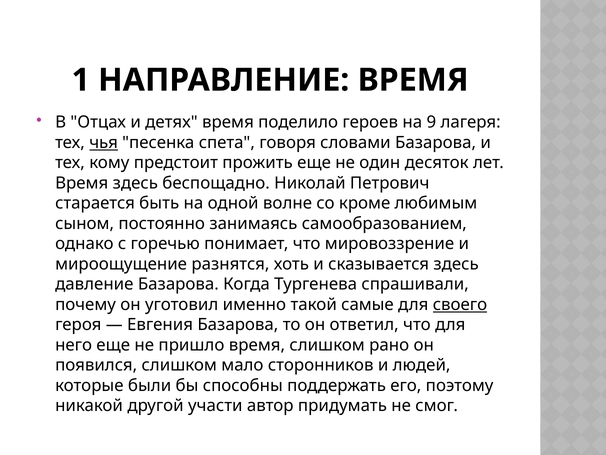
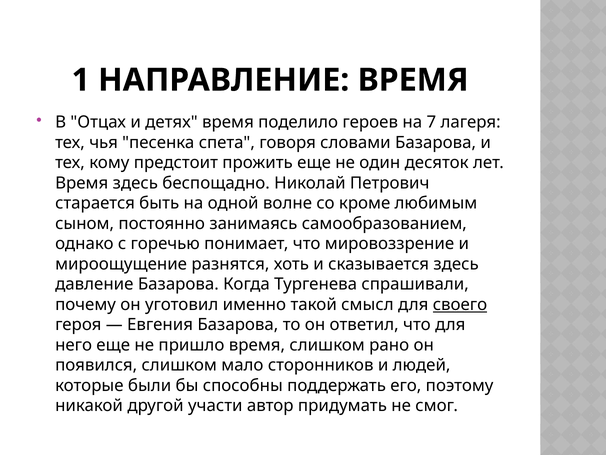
9: 9 -> 7 (431, 122)
чья underline: present -> none (104, 142)
самые: самые -> смысл (367, 304)
